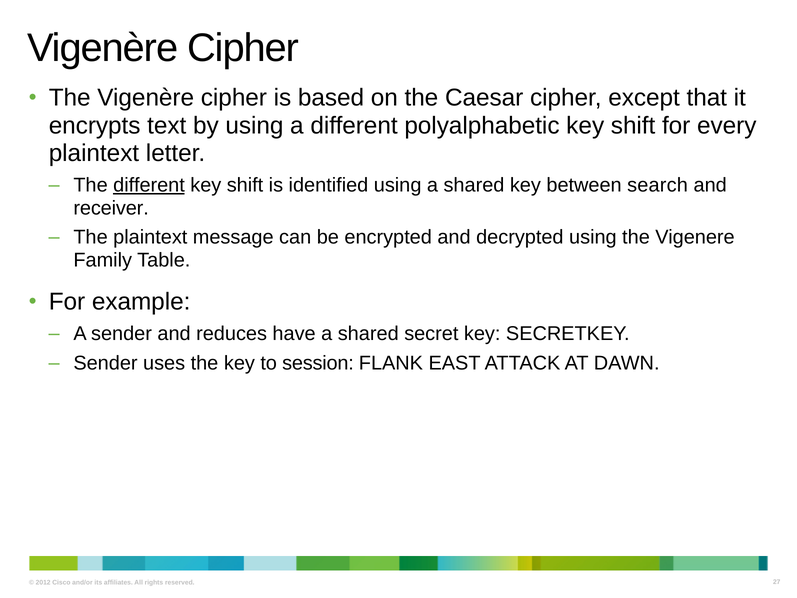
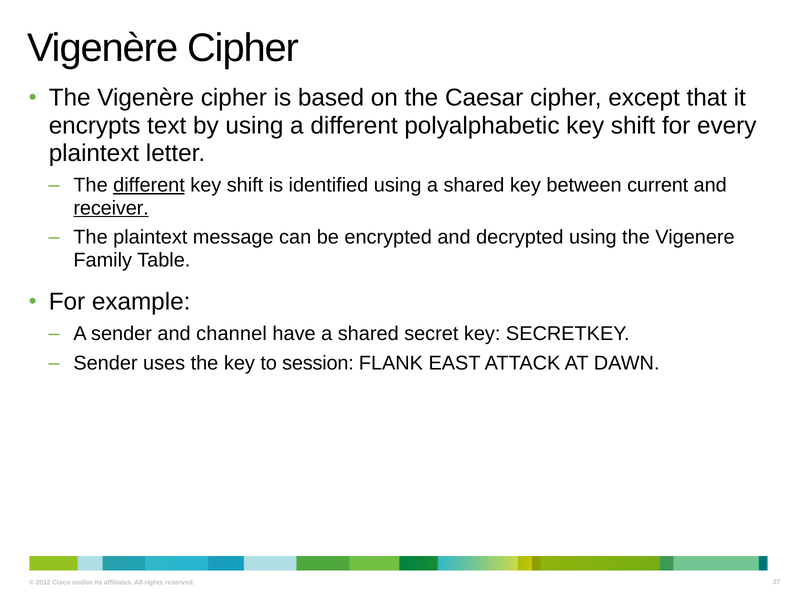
search: search -> current (658, 185)
receiver underline: none -> present (111, 208)
reduces: reduces -> channel (232, 333)
